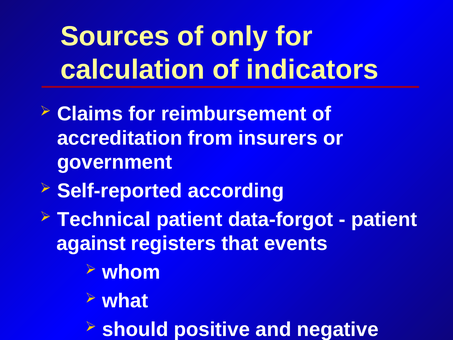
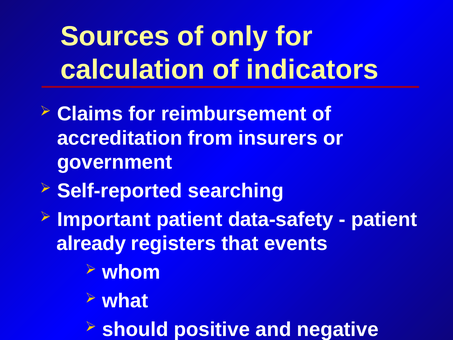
according: according -> searching (236, 191)
Technical: Technical -> Important (104, 219)
data-forgot: data-forgot -> data-safety (281, 219)
against: against -> already (91, 244)
